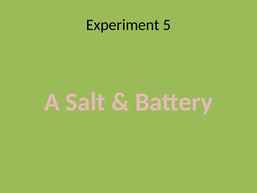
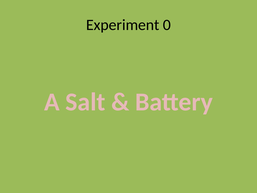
5: 5 -> 0 (167, 25)
